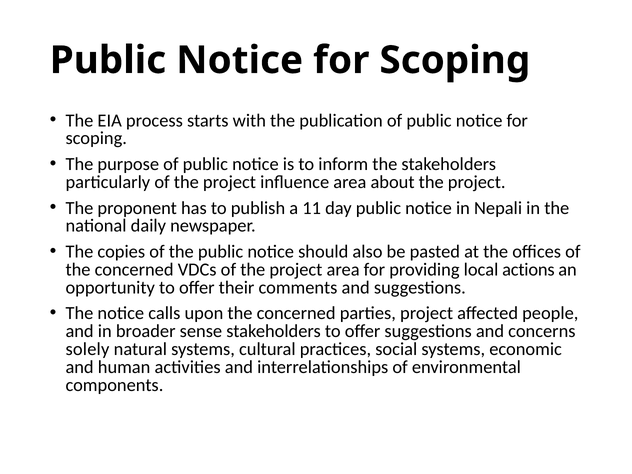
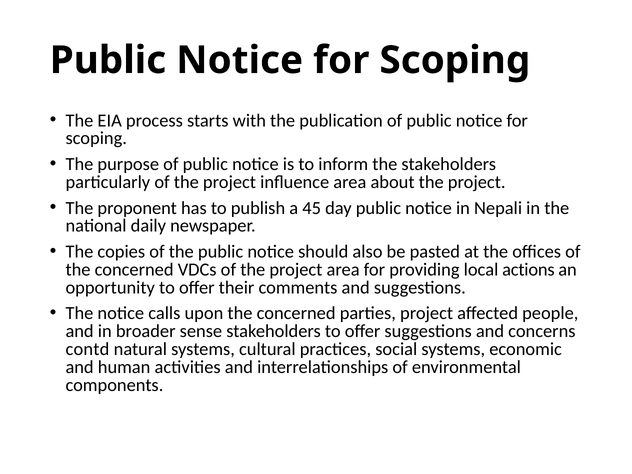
11: 11 -> 45 (312, 208)
solely: solely -> contd (87, 349)
